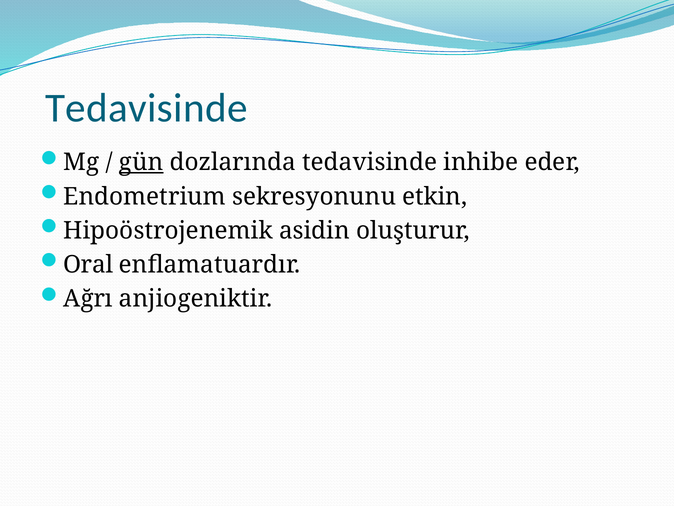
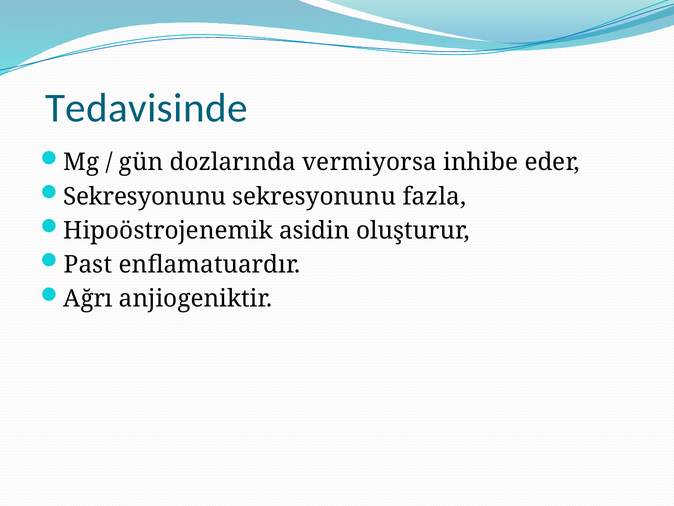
gün underline: present -> none (141, 162)
dozlarında tedavisinde: tedavisinde -> vermiyorsa (370, 162)
Endometrium: Endometrium -> Sekresyonunu (145, 196)
etkin: etkin -> fazla (435, 196)
Oral: Oral -> Past (88, 264)
